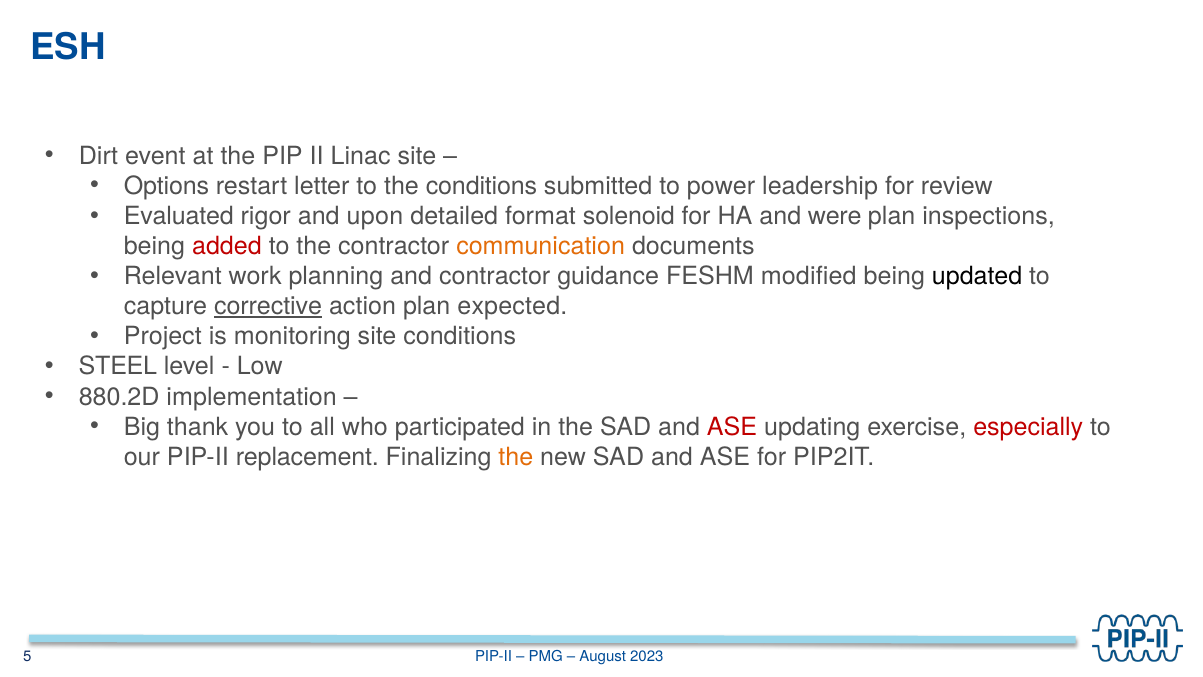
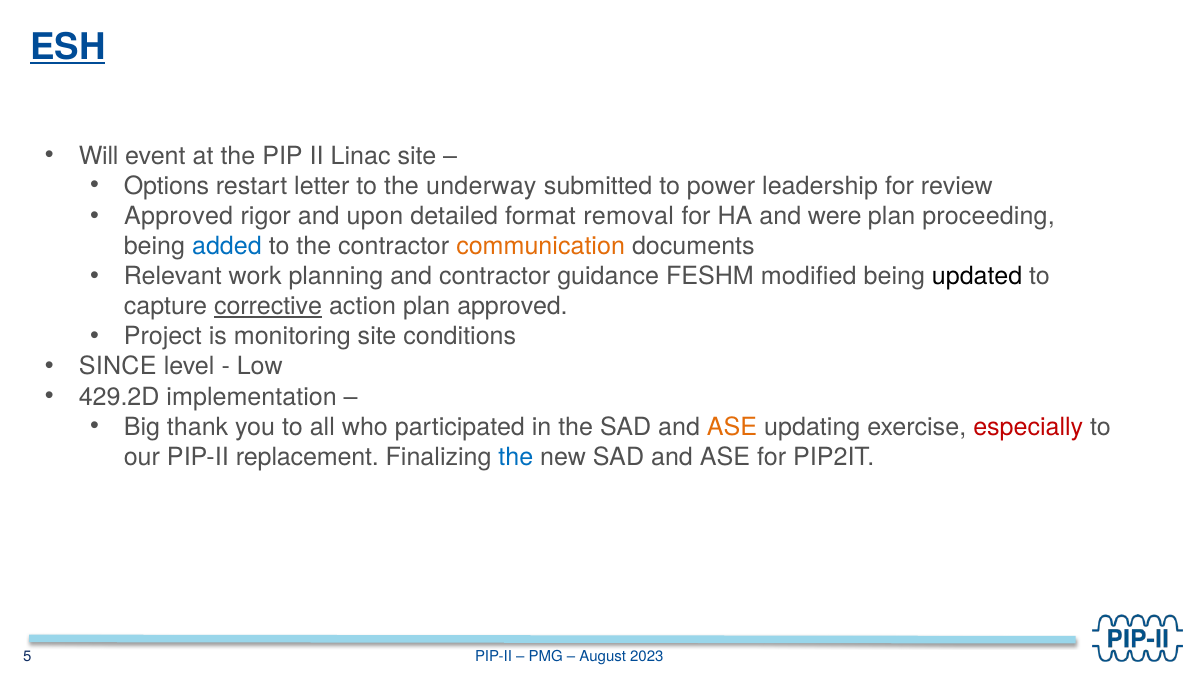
ESH underline: none -> present (68, 48)
Dirt: Dirt -> Will (99, 156)
the conditions: conditions -> underway (481, 186)
Evaluated: Evaluated -> Approved (179, 216)
solenoid: solenoid -> removal (629, 216)
inspections: inspections -> proceeding (989, 216)
added colour: red -> blue (227, 246)
plan expected: expected -> approved (513, 306)
STEEL: STEEL -> SINCE (118, 366)
880.2D: 880.2D -> 429.2D (119, 397)
ASE colour: red -> orange (732, 427)
the colour: orange -> blue (516, 457)
